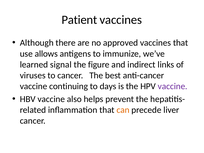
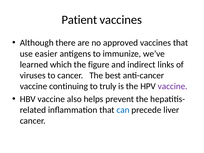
allows: allows -> easier (46, 54)
signal: signal -> which (61, 65)
days: days -> truly (108, 86)
can colour: orange -> blue (123, 110)
